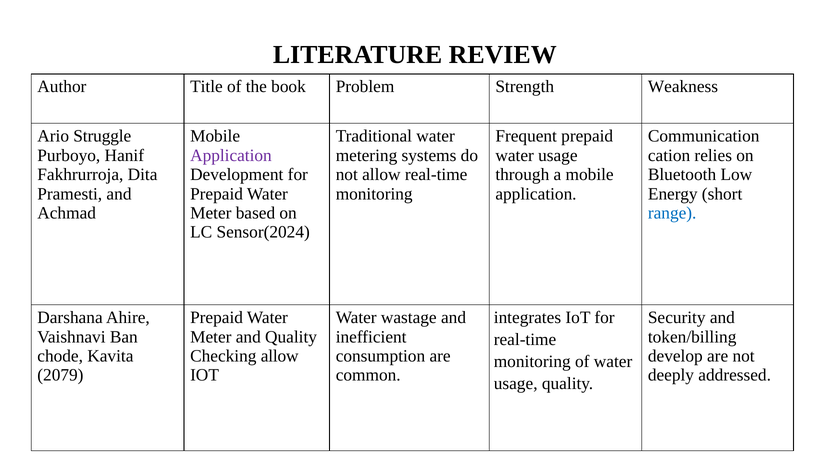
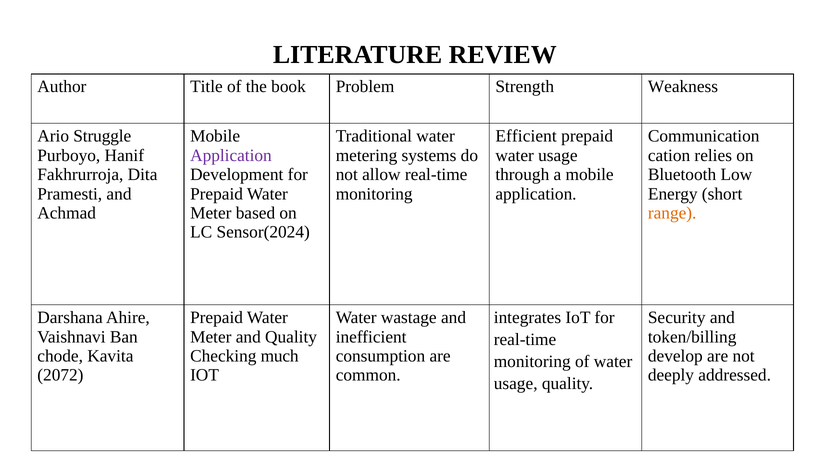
Frequent: Frequent -> Efficient (526, 136)
range colour: blue -> orange (672, 213)
Checking allow: allow -> much (280, 356)
2079: 2079 -> 2072 (60, 375)
